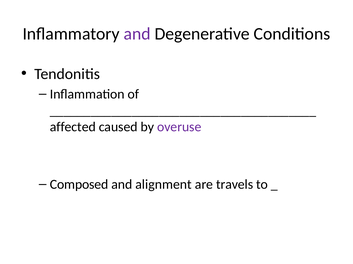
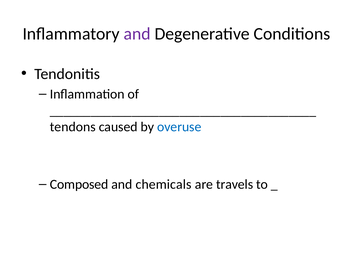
affected: affected -> tendons (73, 127)
overuse colour: purple -> blue (179, 127)
alignment: alignment -> chemicals (164, 185)
